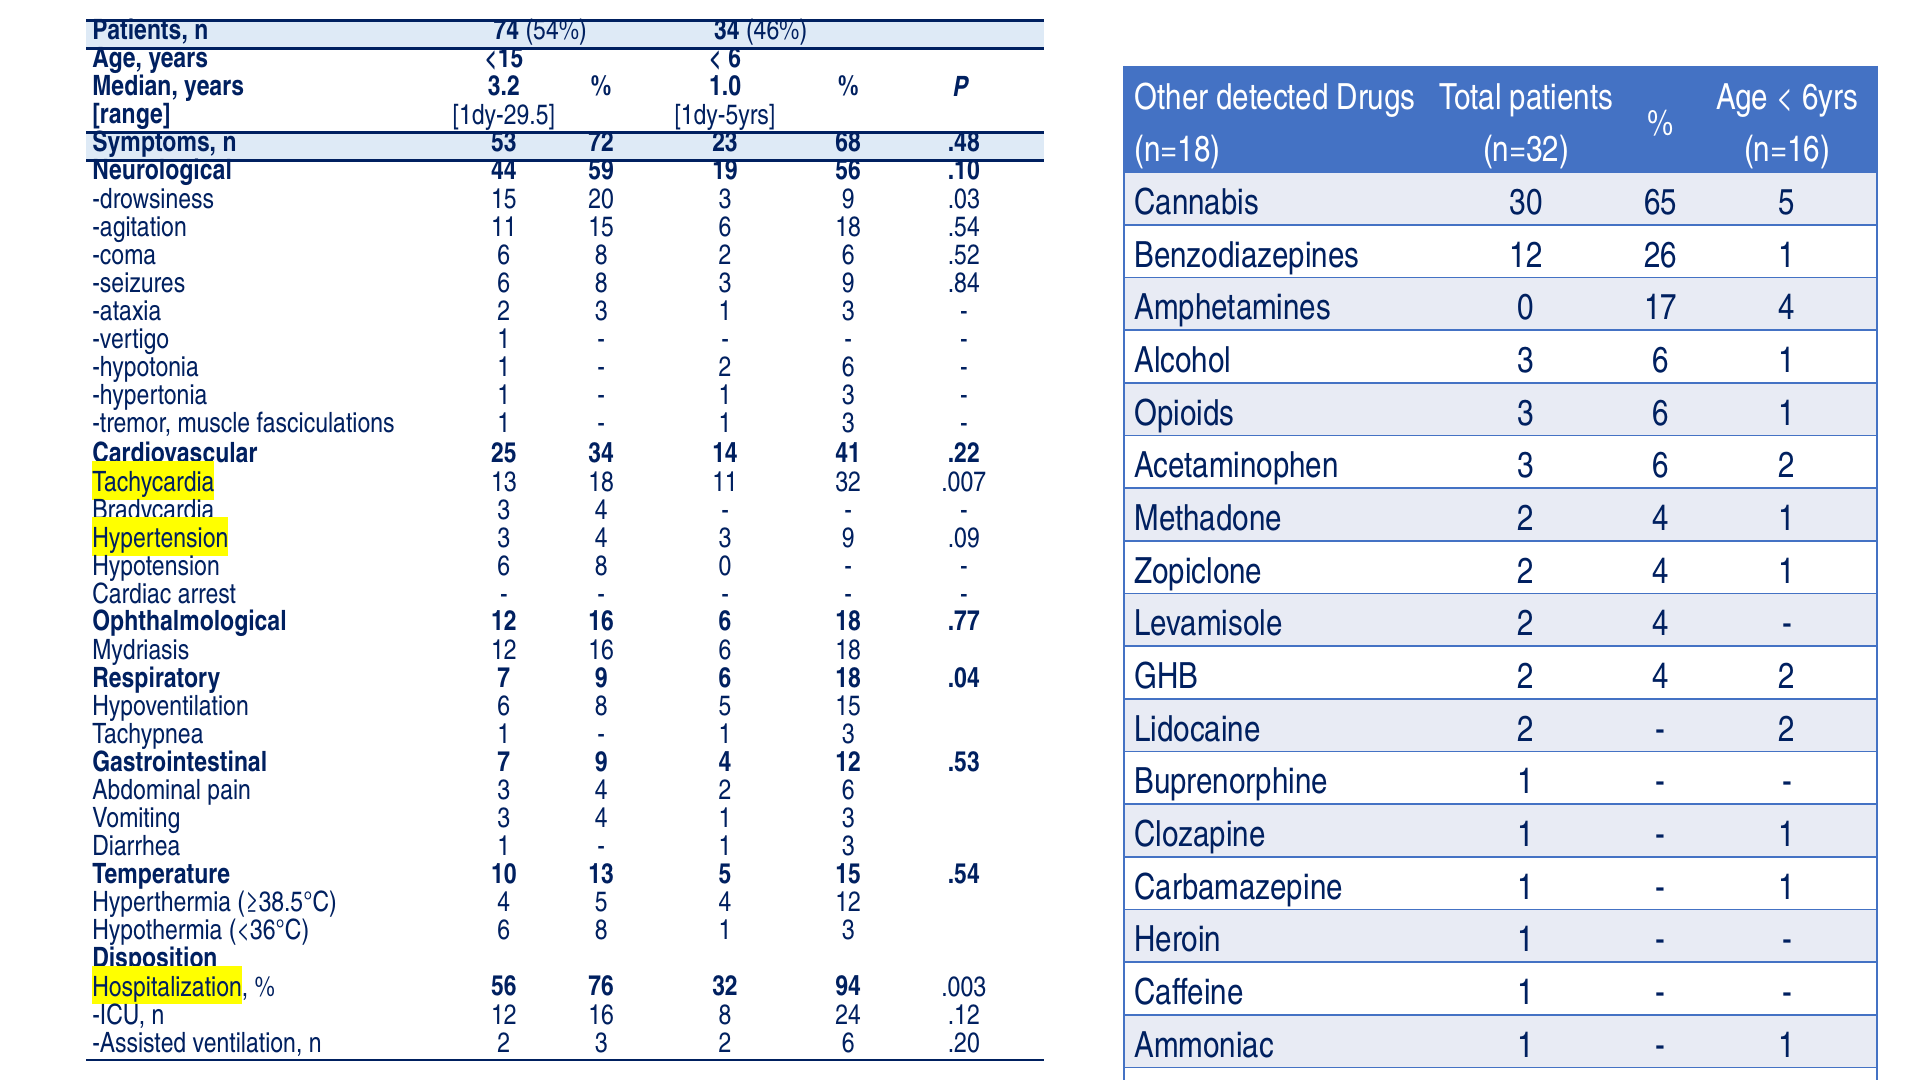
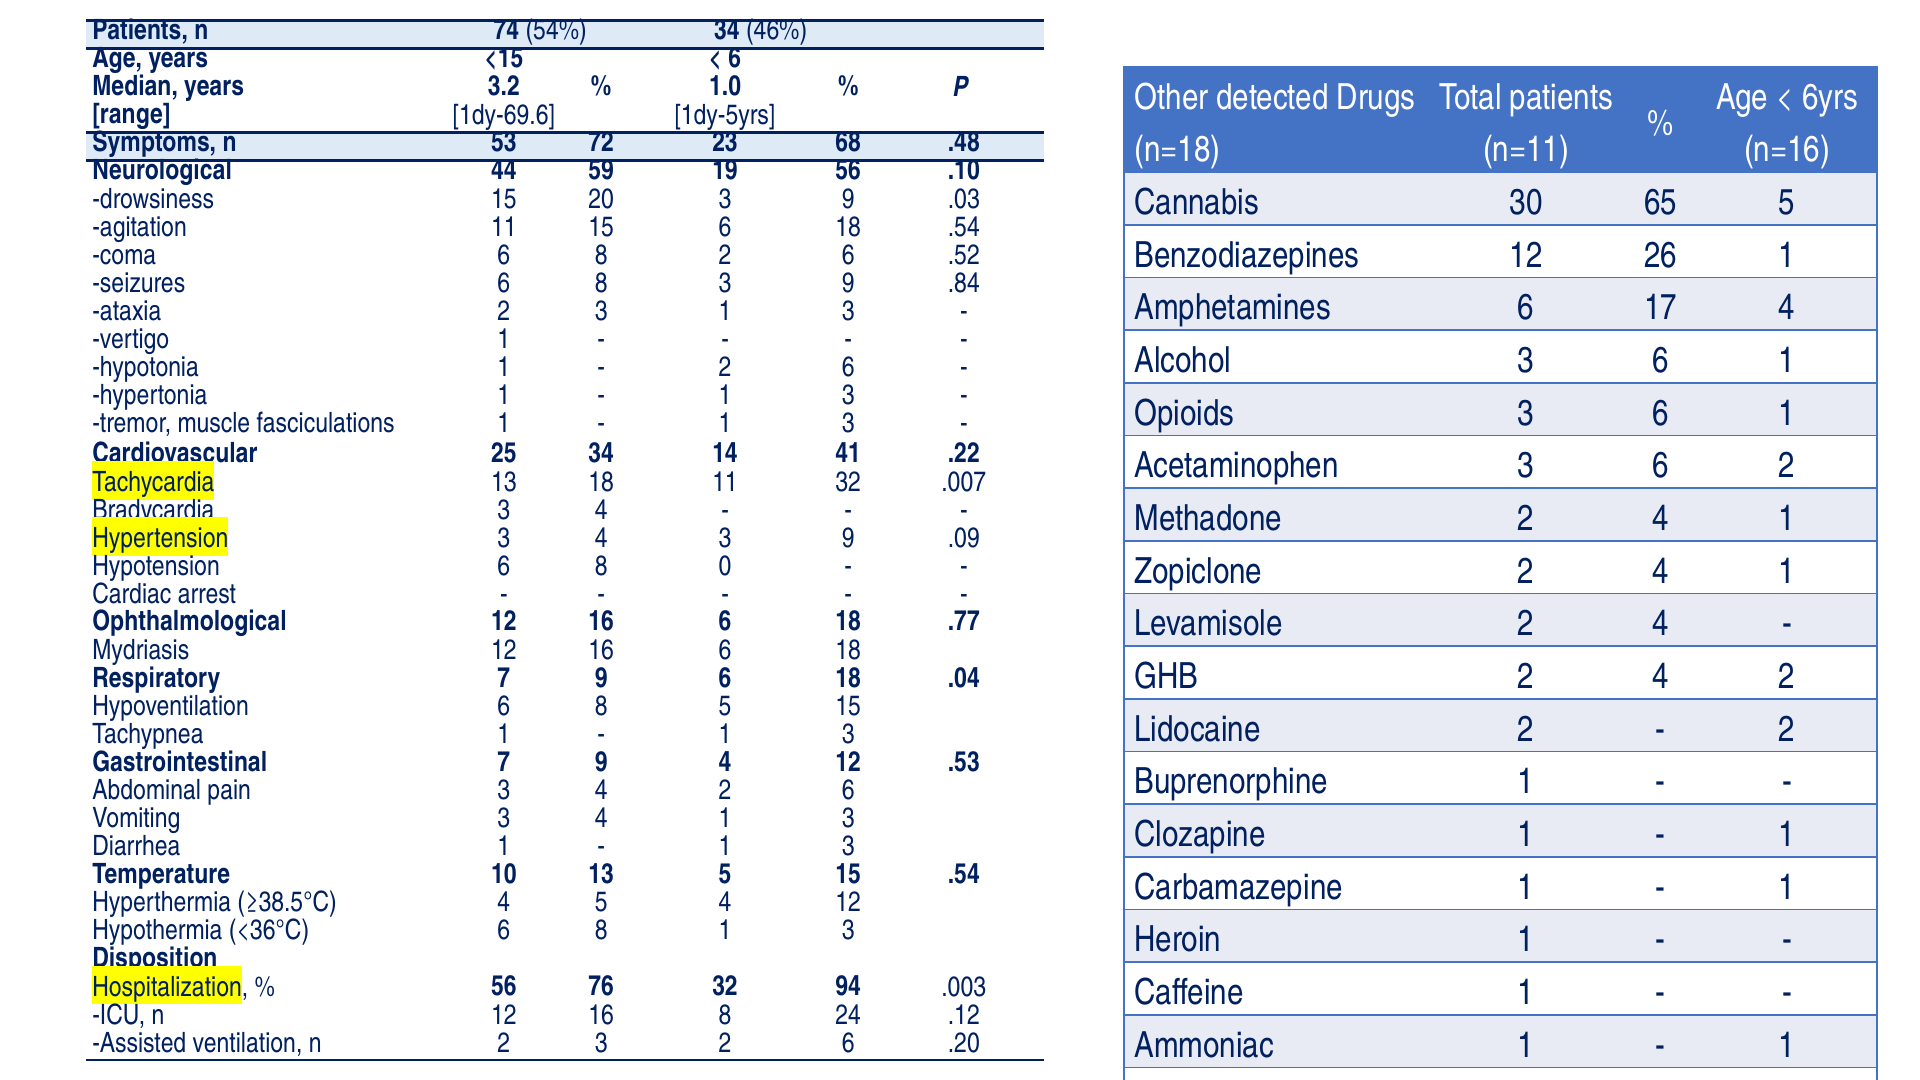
1dy-29.5: 1dy-29.5 -> 1dy-69.6 (504, 115)
n=32: n=32 -> n=11 (1526, 150)
Amphetamines 0: 0 -> 6 (1526, 308)
